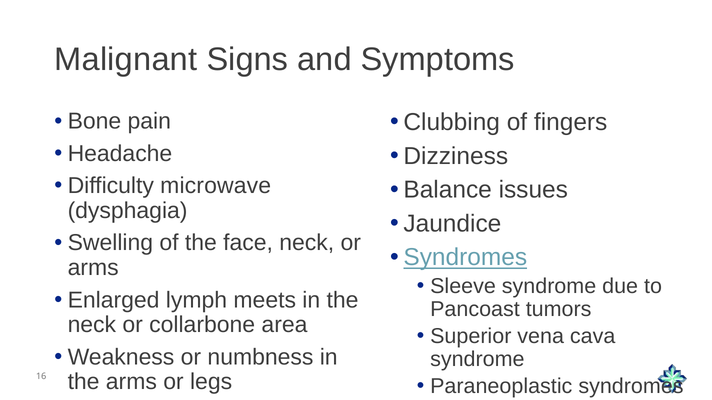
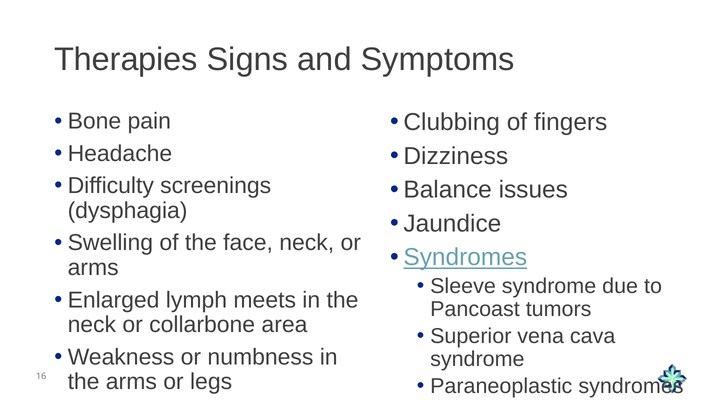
Malignant: Malignant -> Therapies (126, 60)
microwave: microwave -> screenings (216, 186)
